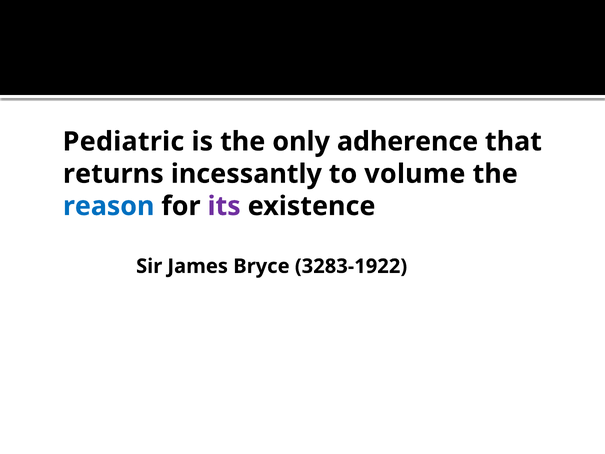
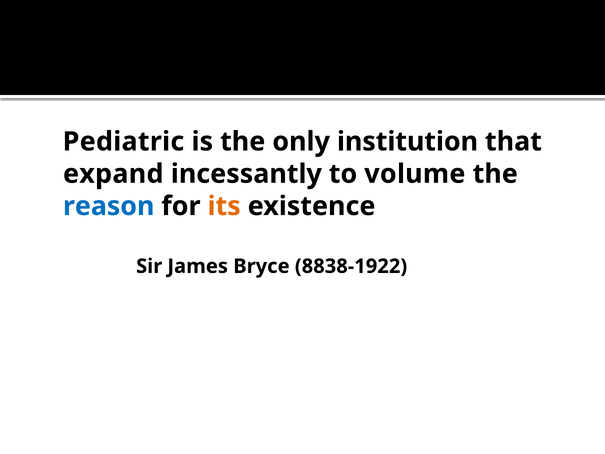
adherence: adherence -> institution (408, 142)
returns: returns -> expand (113, 174)
its colour: purple -> orange (224, 206)
3283-1922: 3283-1922 -> 8838-1922 (351, 266)
